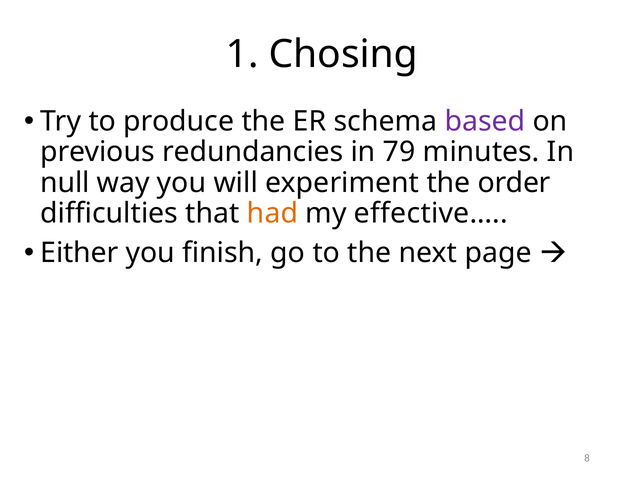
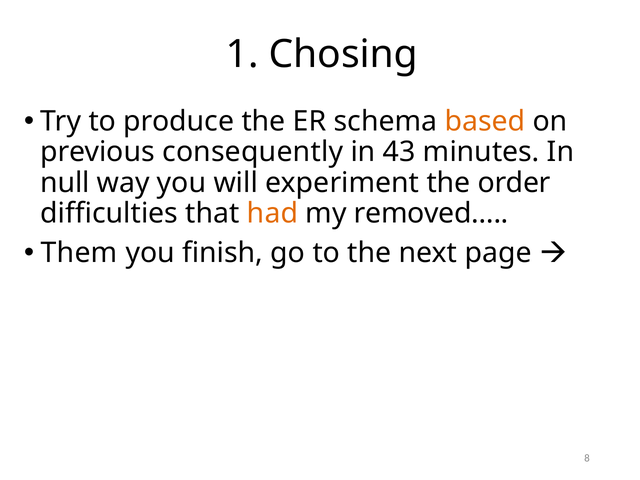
based colour: purple -> orange (485, 121)
redundancies: redundancies -> consequently (253, 152)
79: 79 -> 43 (399, 152)
effective…: effective… -> removed… (431, 213)
Either: Either -> Them (79, 253)
